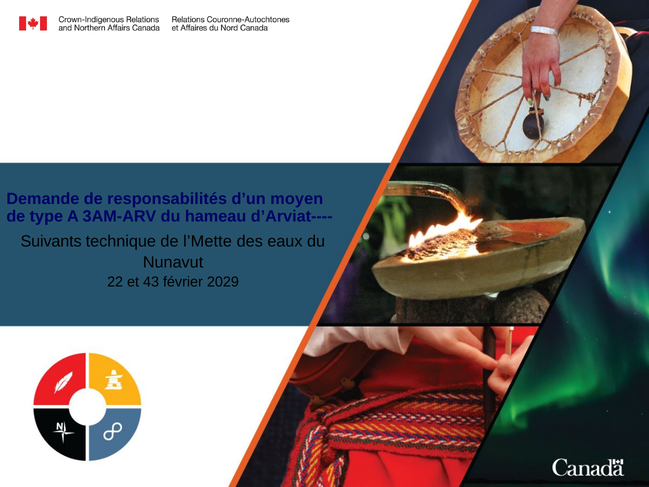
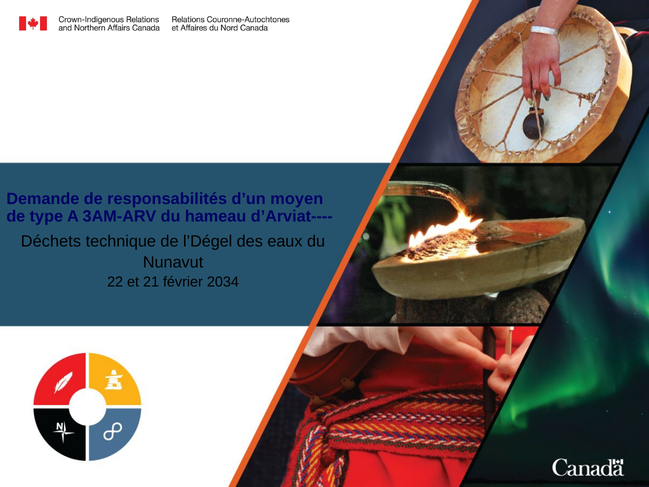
Suivants: Suivants -> Déchets (51, 241)
l’Mette: l’Mette -> l’Dégel (208, 241)
43: 43 -> 21 (151, 282)
2029: 2029 -> 2034 (223, 282)
